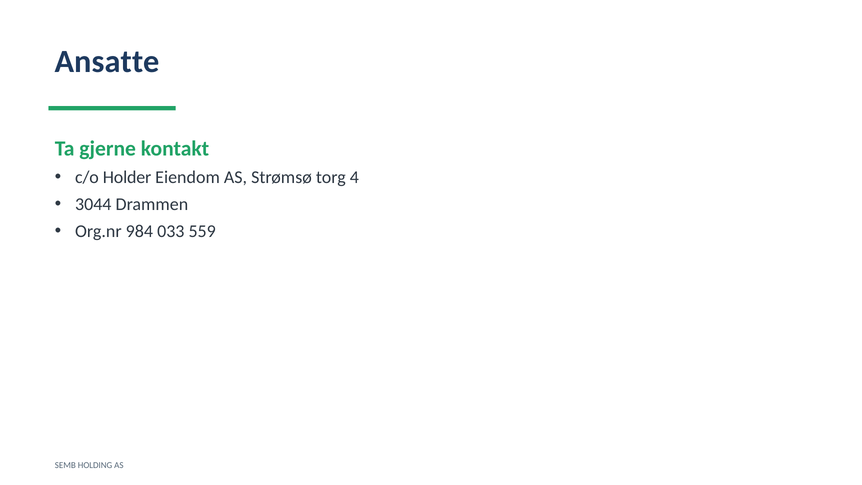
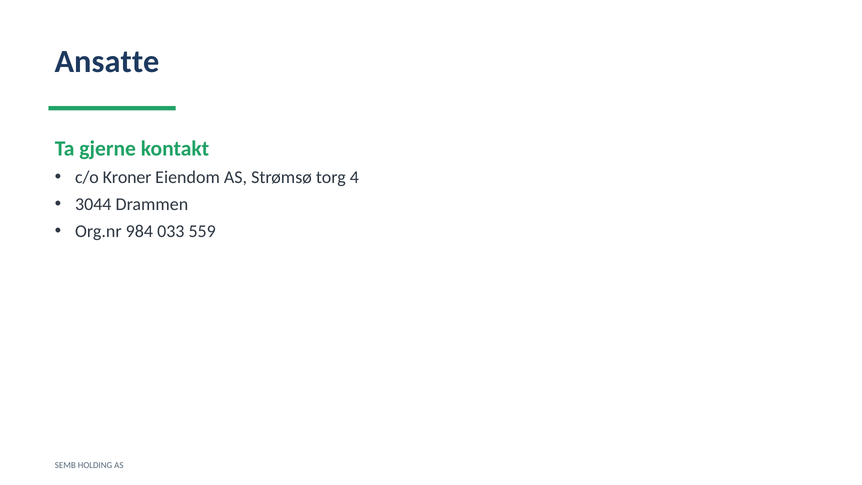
Holder: Holder -> Kroner (127, 177)
